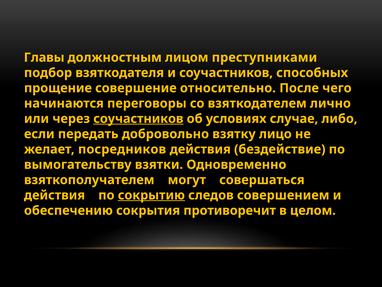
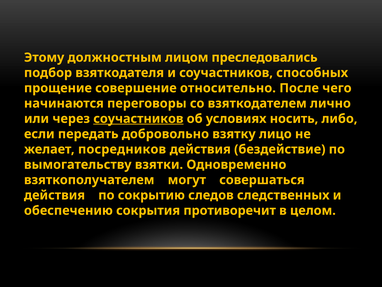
Главы: Главы -> Этому (44, 57)
преступниками: преступниками -> преследовались (265, 57)
случае: случае -> носить (294, 119)
сокрытию underline: present -> none (151, 195)
совершением: совершением -> следственных (283, 195)
